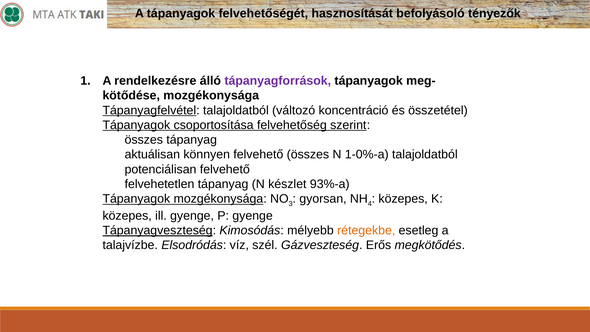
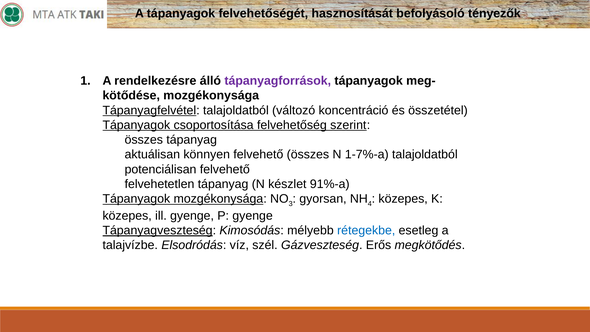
1-0%-a: 1-0%-a -> 1-7%-a (367, 155)
93%-a: 93%-a -> 91%-a (330, 184)
rétegekbe colour: orange -> blue (366, 230)
